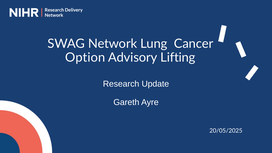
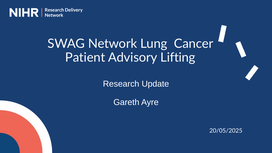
Option: Option -> Patient (85, 58)
